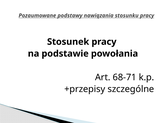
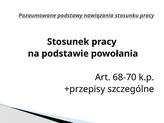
68-71: 68-71 -> 68-70 (125, 77)
